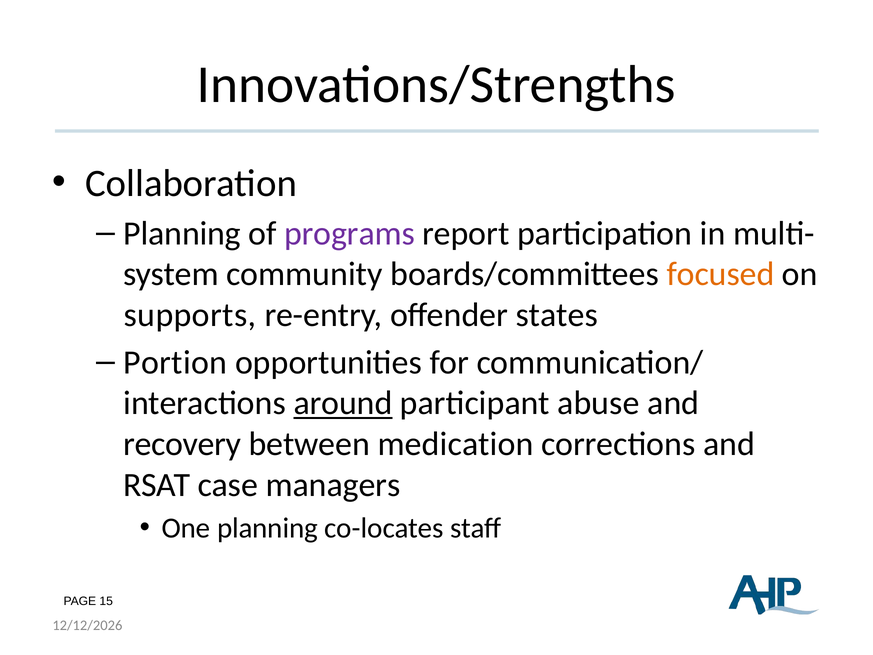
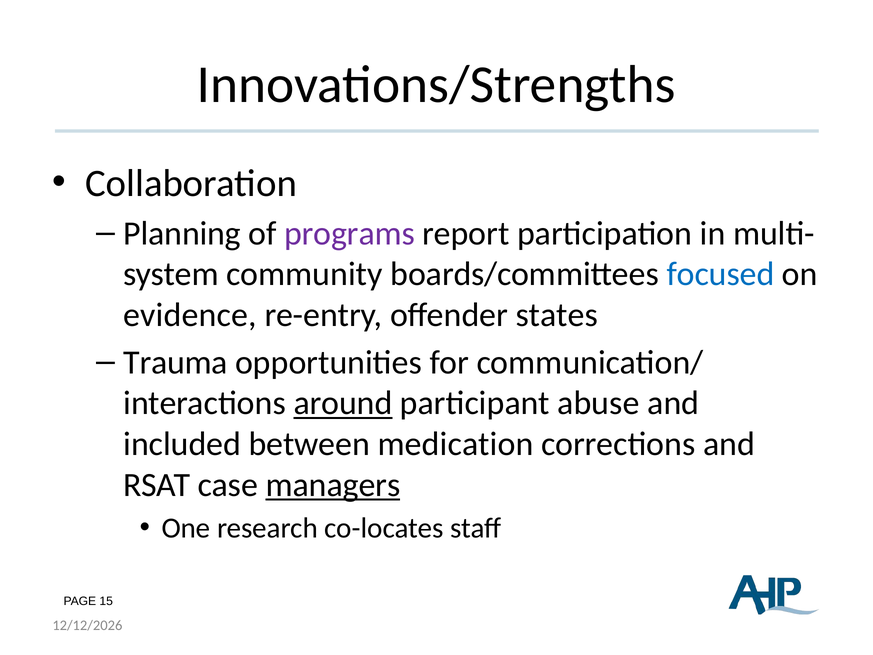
focused colour: orange -> blue (721, 274)
supports: supports -> evidence (190, 315)
Portion: Portion -> Trauma (176, 362)
recovery: recovery -> included (182, 444)
managers underline: none -> present (333, 485)
One planning: planning -> research (267, 528)
